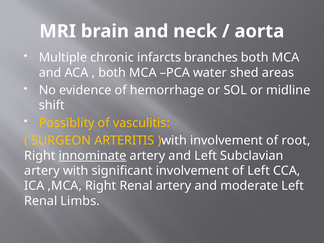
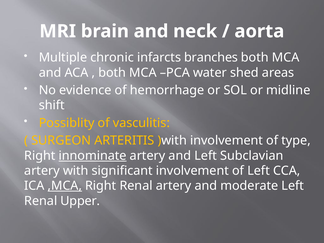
root: root -> type (296, 141)
,MCA underline: none -> present (65, 186)
Limbs: Limbs -> Upper (80, 201)
